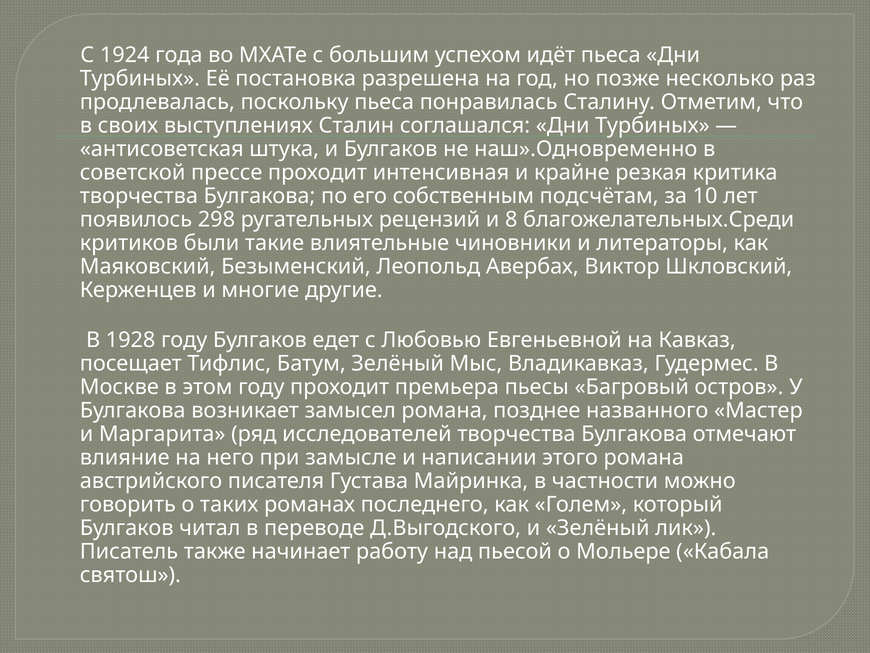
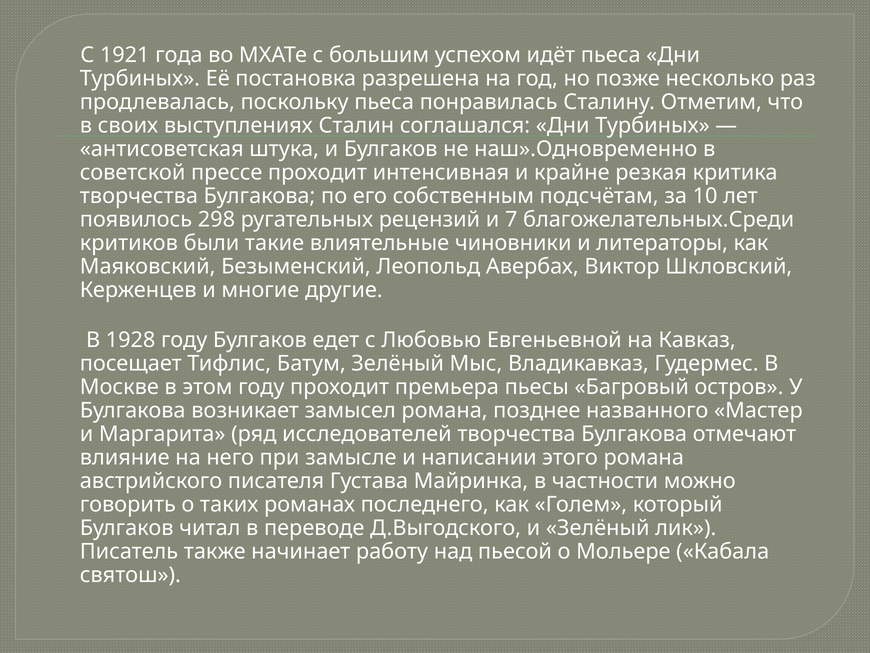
1924: 1924 -> 1921 (125, 55)
8: 8 -> 7 (511, 220)
